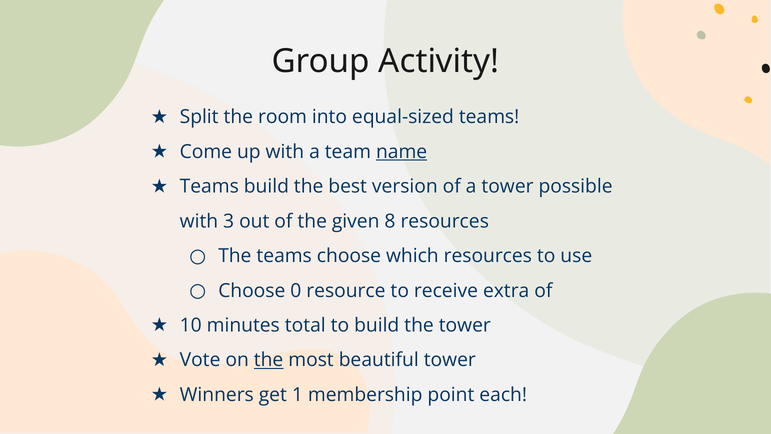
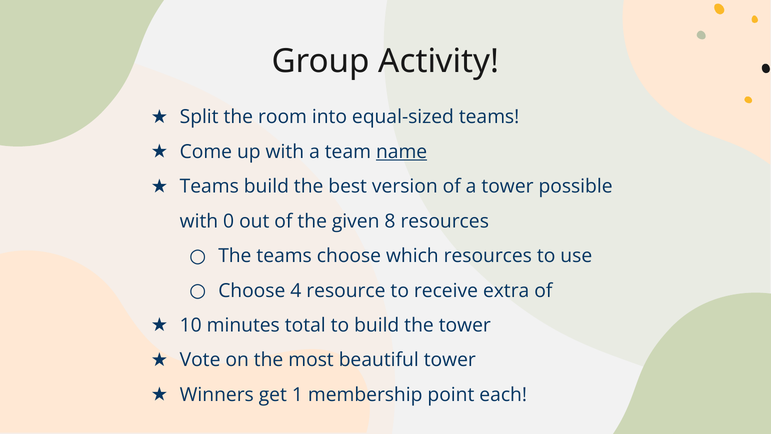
3: 3 -> 0 (229, 221)
0: 0 -> 4 (296, 290)
the underline: present -> none (269, 360)
